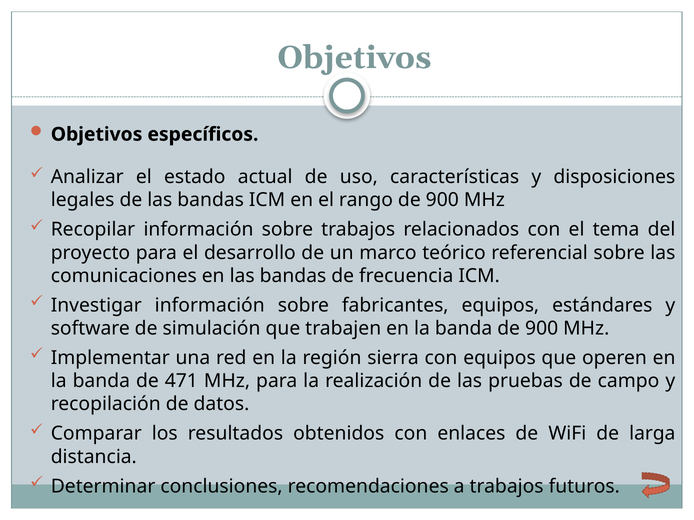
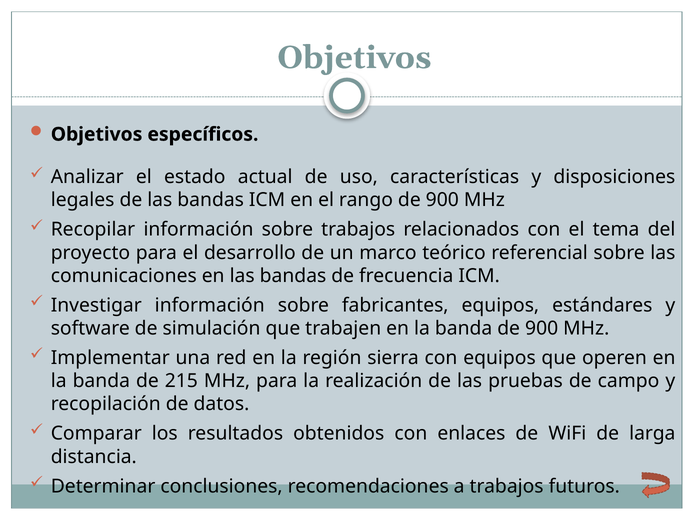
471: 471 -> 215 (181, 381)
